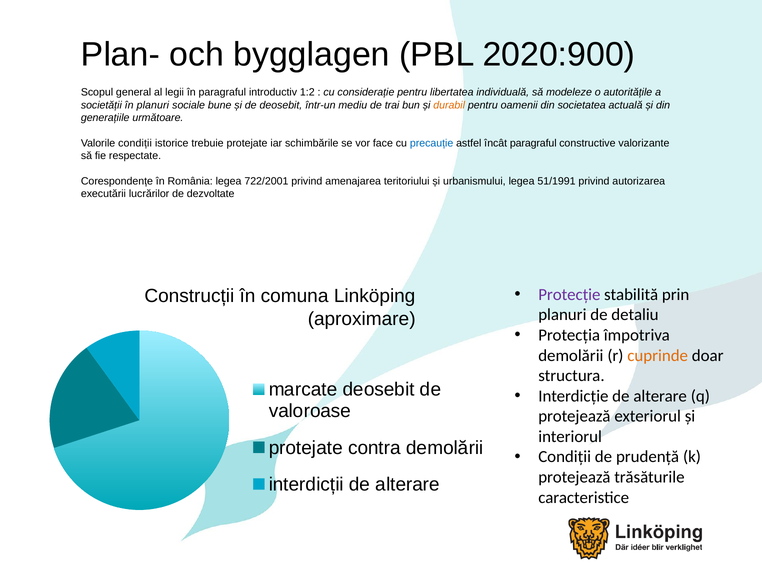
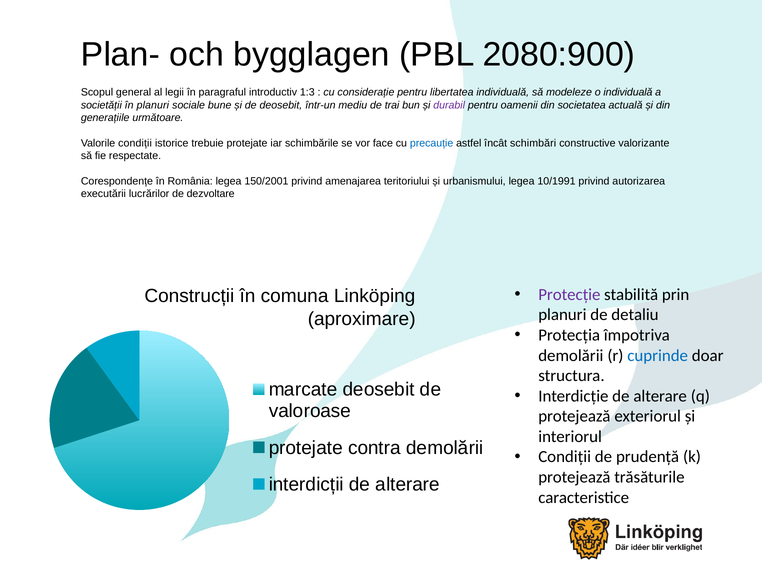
2020:900: 2020:900 -> 2080:900 (559, 55)
1:2: 1:2 -> 1:3 (307, 92)
o autoritățile: autoritățile -> individuală (628, 92)
durabil colour: orange -> purple (449, 105)
încât paragraful: paragraful -> schimbări (533, 143)
722/2001: 722/2001 -> 150/2001 (266, 181)
51/1991: 51/1991 -> 10/1991 (556, 181)
dezvoltate: dezvoltate -> dezvoltare (211, 194)
cuprinde colour: orange -> blue (658, 356)
